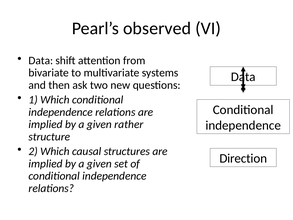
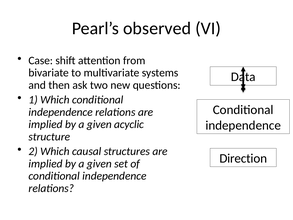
Data: Data -> Case (41, 60)
rather: rather -> acyclic (129, 124)
